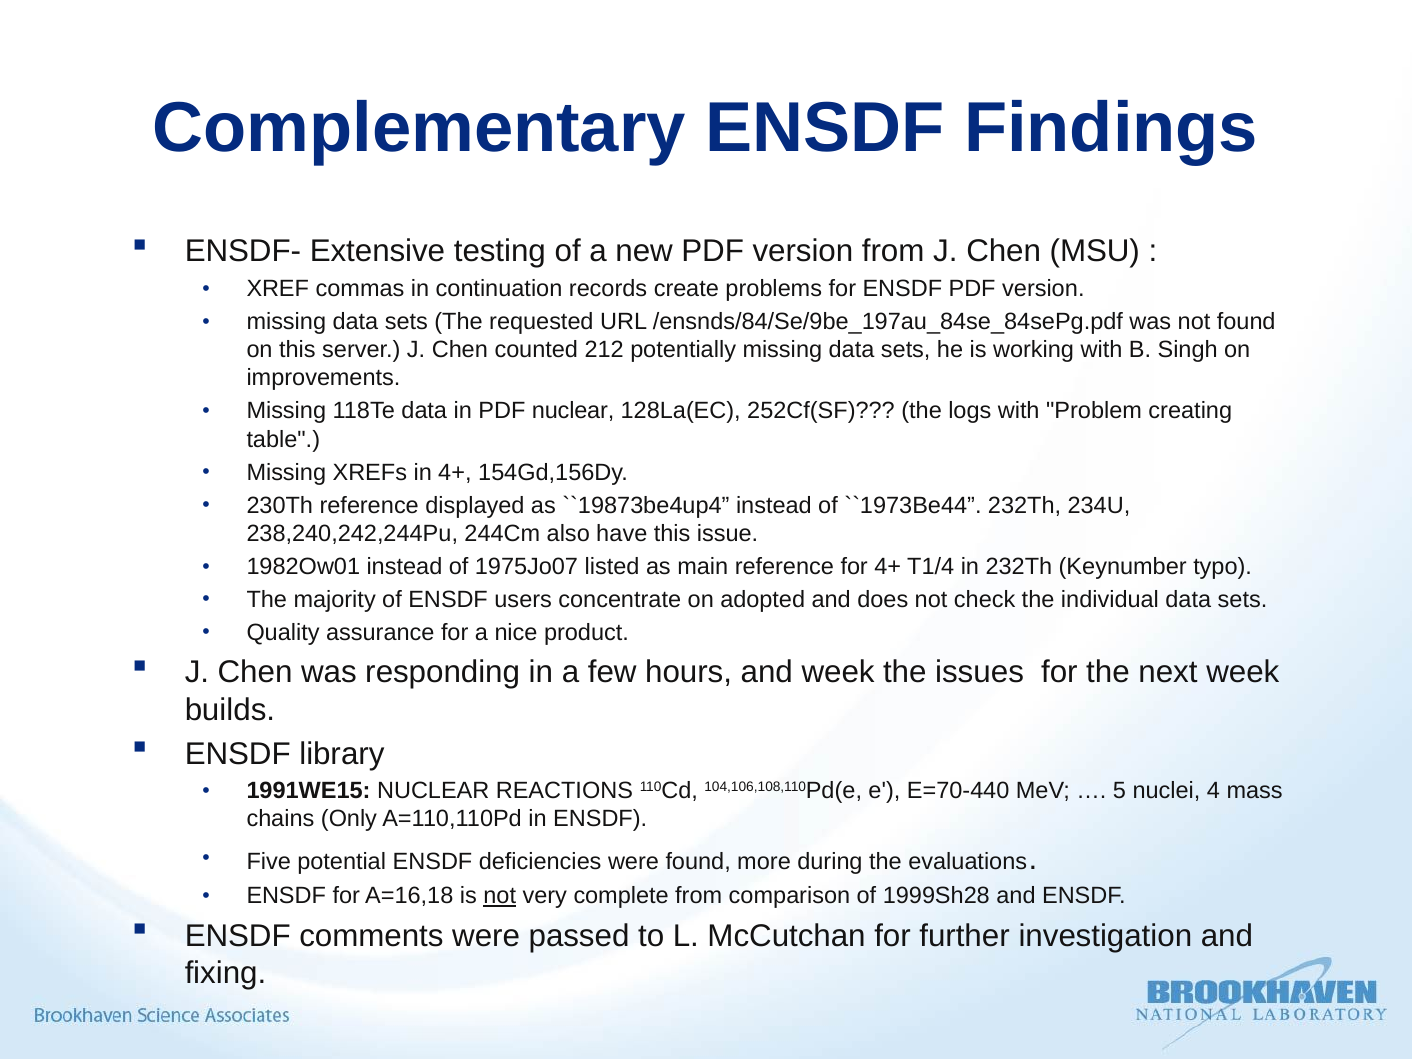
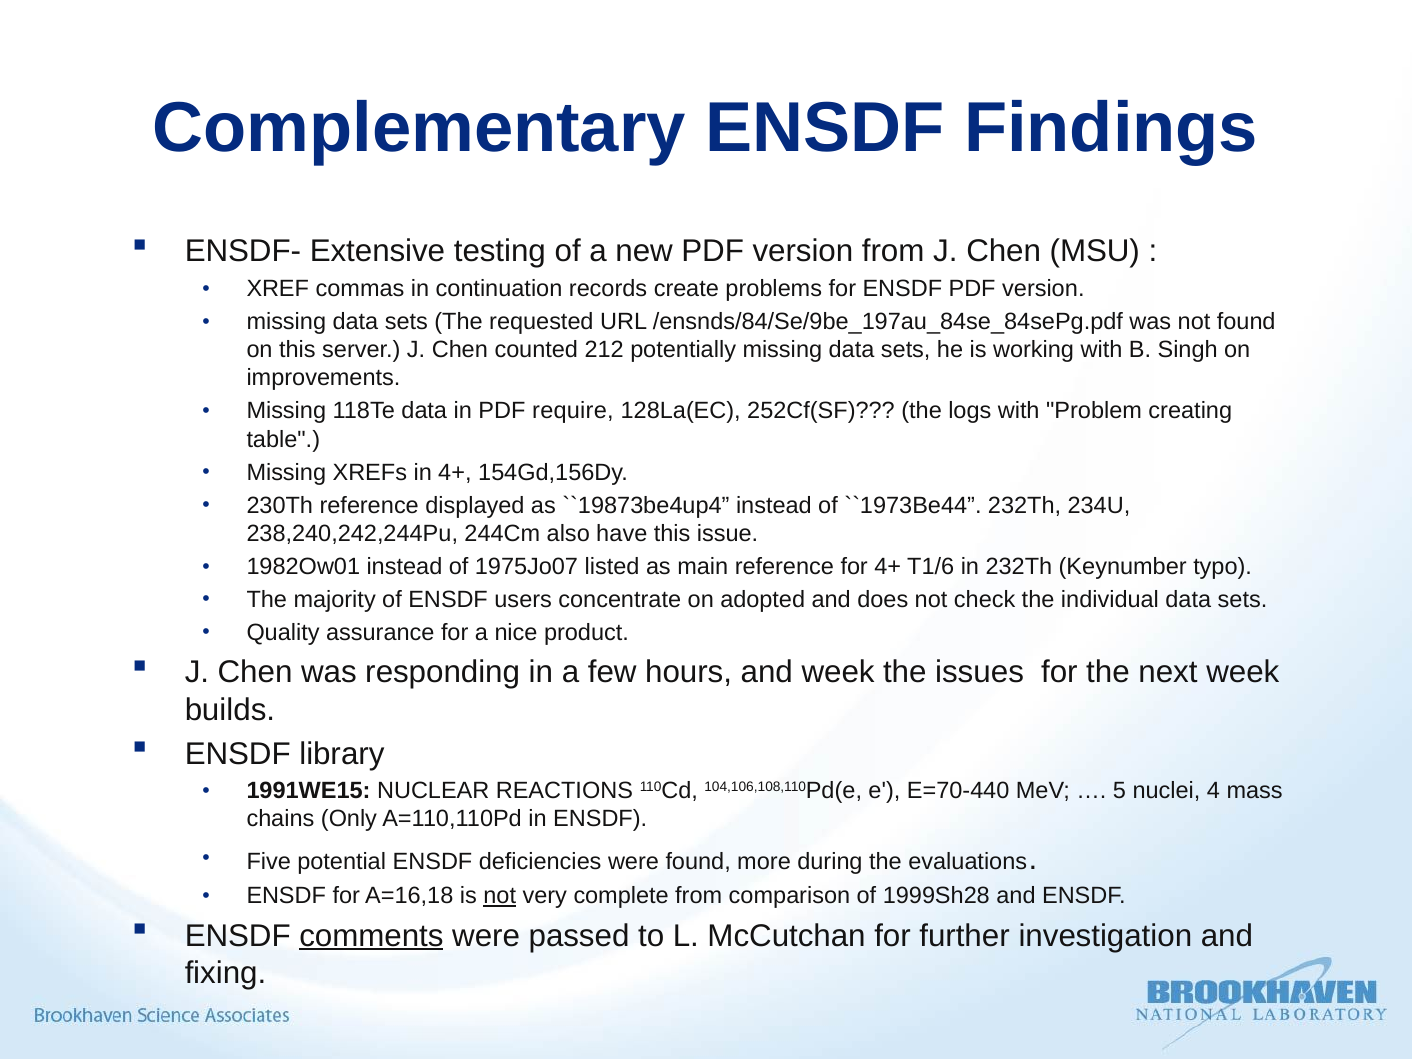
PDF nuclear: nuclear -> require (573, 411)
T1/4: T1/4 -> T1/6 (931, 567)
comments underline: none -> present (371, 936)
